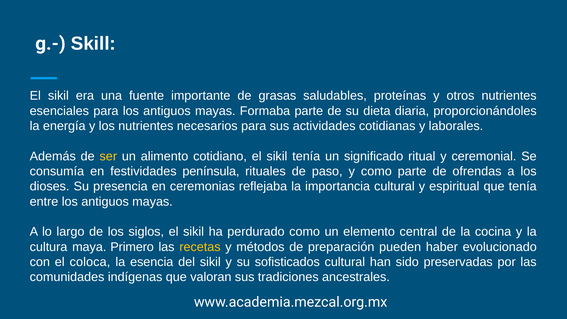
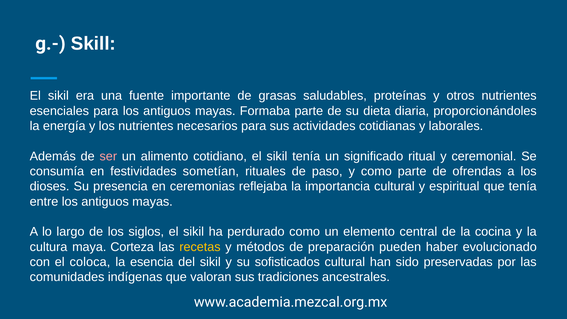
ser colour: yellow -> pink (108, 156)
península: península -> sometían (211, 171)
Primero: Primero -> Corteza (132, 247)
